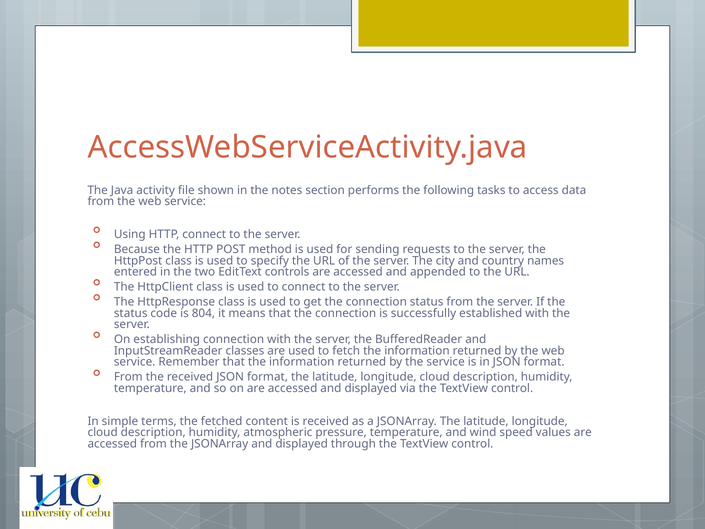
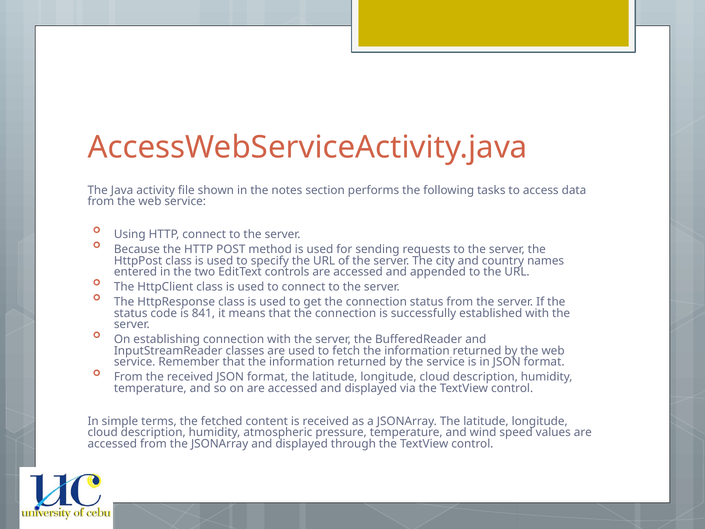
804: 804 -> 841 (203, 313)
